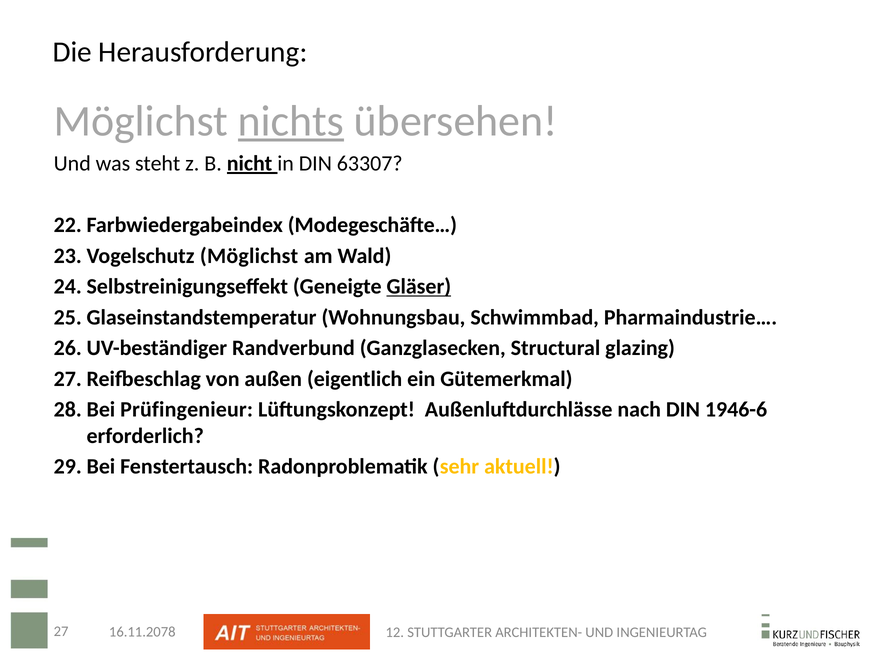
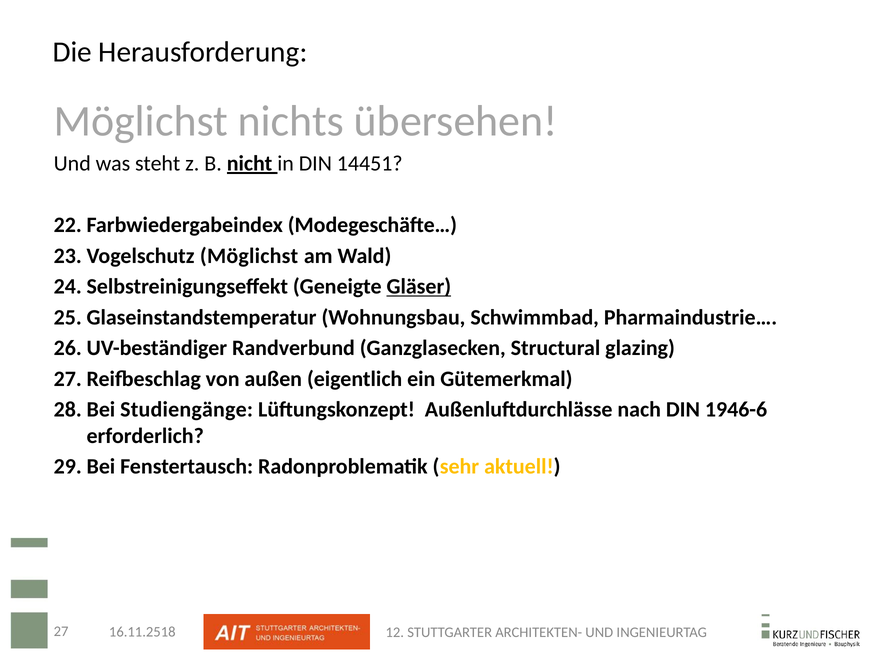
nichts underline: present -> none (291, 121)
63307: 63307 -> 14451 (370, 163)
Prüfingenieur: Prüfingenieur -> Studiengänge (187, 409)
16.11.2078: 16.11.2078 -> 16.11.2518 (142, 631)
